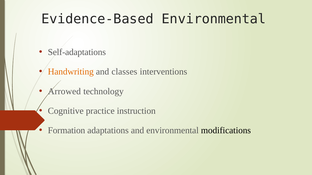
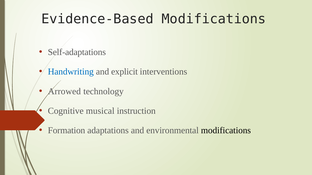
Evidence-Based Environmental: Environmental -> Modifications (214, 19)
Handwriting colour: orange -> blue (71, 72)
classes: classes -> explicit (124, 72)
practice: practice -> musical (100, 111)
